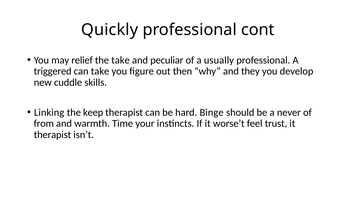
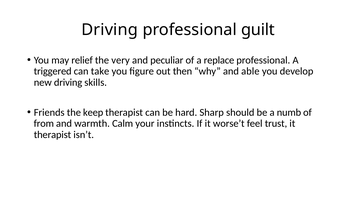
Quickly: Quickly -> Driving (110, 30)
cont: cont -> guilt (258, 30)
the take: take -> very (121, 60)
usually: usually -> replace (219, 60)
they: they -> able (250, 71)
new cuddle: cuddle -> driving (68, 83)
Linking: Linking -> Friends (49, 112)
Binge: Binge -> Sharp (212, 112)
never: never -> numb (289, 112)
Time: Time -> Calm (123, 124)
